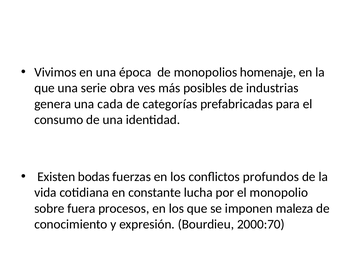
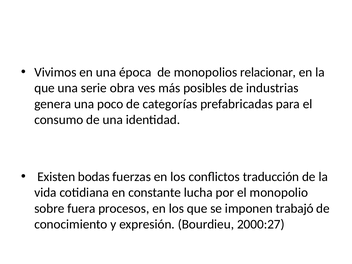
homenaje: homenaje -> relacionar (268, 72)
cada: cada -> poco (110, 104)
profundos: profundos -> traducción (271, 177)
maleza: maleza -> trabajó (295, 208)
2000:70: 2000:70 -> 2000:27 (261, 224)
